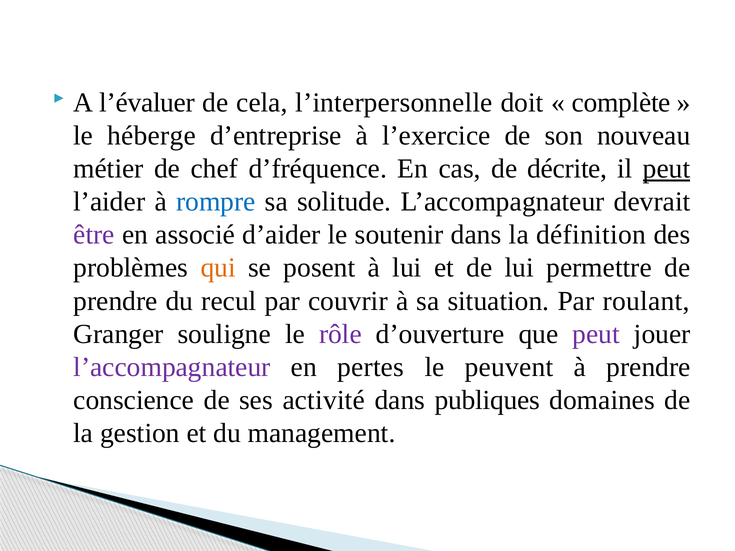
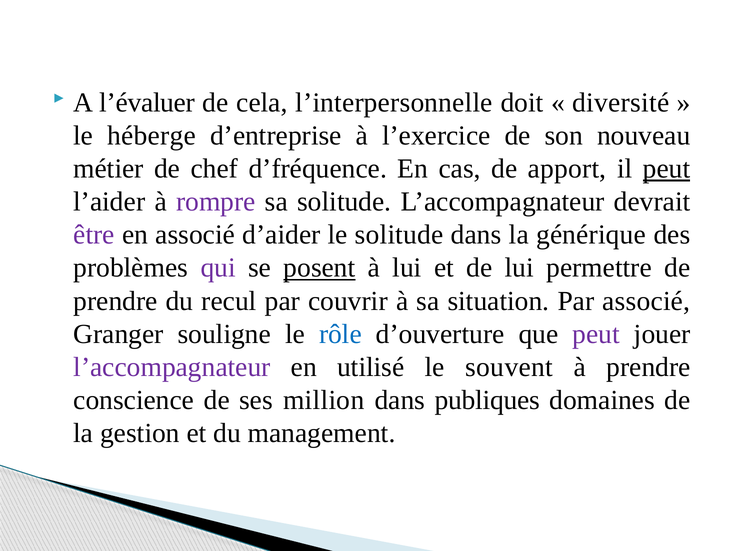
complète: complète -> diversité (621, 102)
décrite: décrite -> apport (567, 169)
rompre colour: blue -> purple (216, 202)
le soutenir: soutenir -> solitude (399, 235)
définition: définition -> générique (591, 235)
qui colour: orange -> purple (218, 268)
posent underline: none -> present (319, 268)
Par roulant: roulant -> associé (646, 301)
rôle colour: purple -> blue (340, 334)
pertes: pertes -> utilisé (371, 367)
peuvent: peuvent -> souvent (509, 367)
activité: activité -> million (324, 400)
